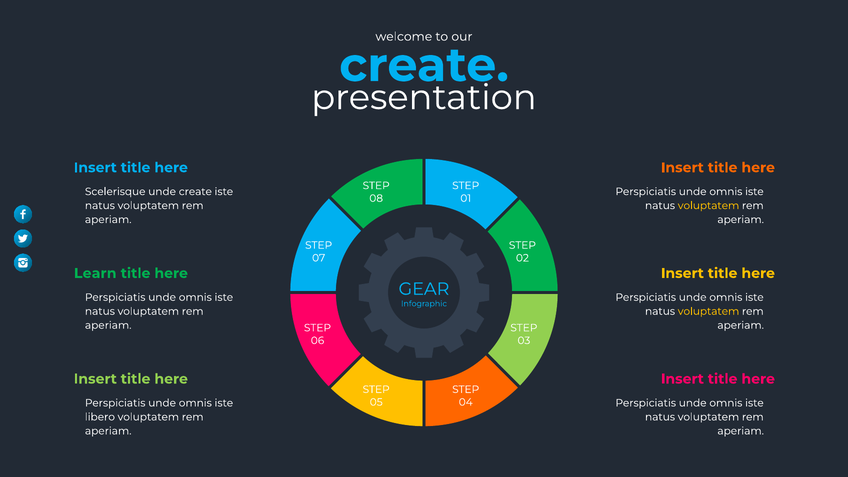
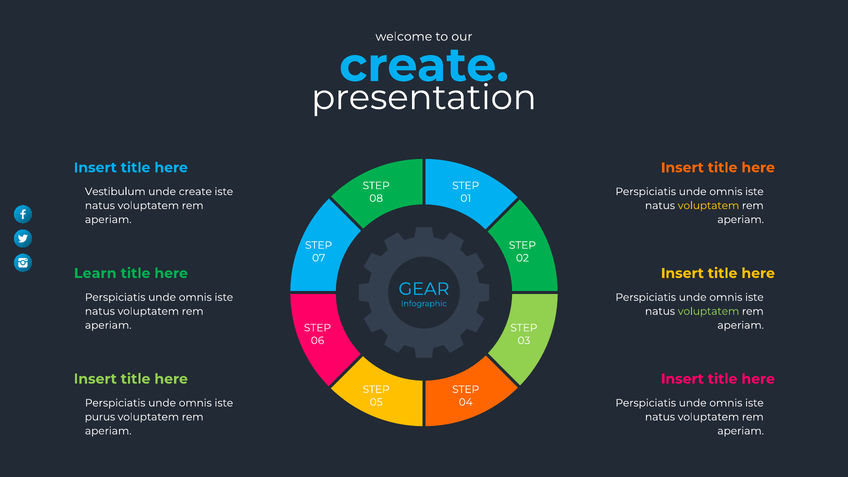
Scelerisque: Scelerisque -> Vestibulum (115, 192)
voluptatem colour: yellow -> light green (709, 311)
libero: libero -> purus (100, 417)
